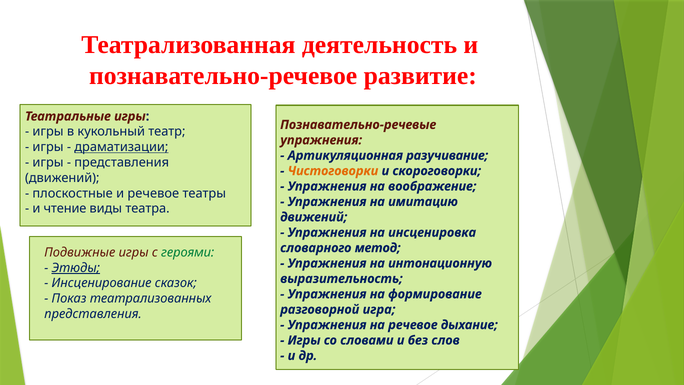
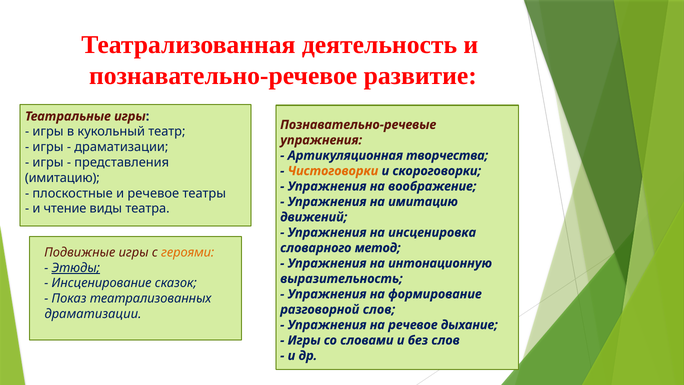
драматизации underline: present -> none (121, 147)
разучивание: разучивание -> творчества (447, 155)
движений: движений -> имитацию (62, 178)
героями colour: green -> orange (188, 252)
разговорной игра: игра -> слов (379, 309)
представления: представления -> драматизации (93, 314)
